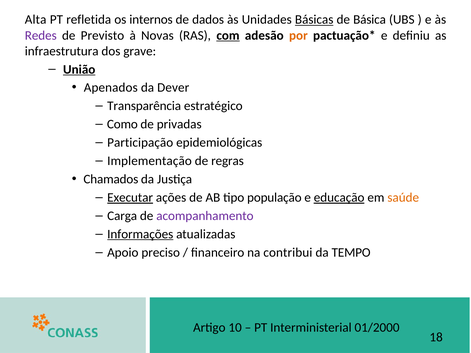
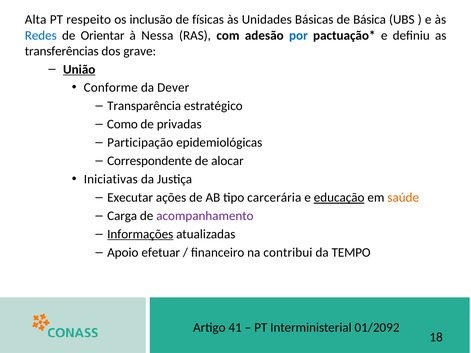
refletida: refletida -> respeito (89, 20)
internos: internos -> inclusão (151, 20)
dados: dados -> físicas (208, 20)
Básicas underline: present -> none (314, 20)
Redes colour: purple -> blue (41, 35)
Previsto: Previsto -> Orientar (103, 35)
Novas: Novas -> Nessa (157, 35)
com underline: present -> none (228, 35)
por colour: orange -> blue (298, 35)
infraestrutura: infraestrutura -> transferências (62, 51)
Apenados: Apenados -> Conforme (111, 88)
Implementação: Implementação -> Correspondente (150, 161)
regras: regras -> alocar (227, 161)
Chamados: Chamados -> Iniciativas (111, 179)
Executar underline: present -> none (130, 198)
população: população -> carcerária (274, 198)
preciso: preciso -> efetuar (161, 253)
10: 10 -> 41 (235, 328)
01/2000: 01/2000 -> 01/2092 (377, 328)
